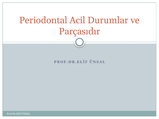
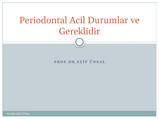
Parçasıdır: Parçasıdır -> Gereklidir (80, 31)
